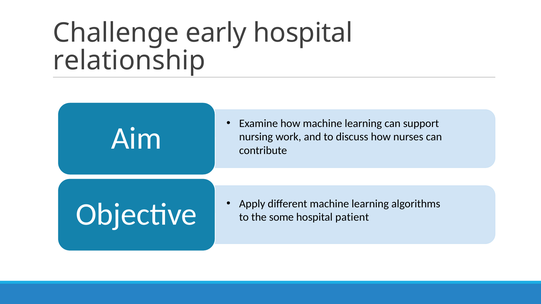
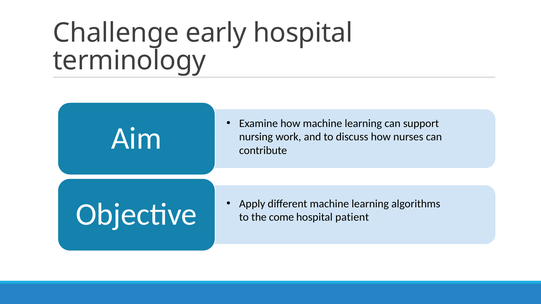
relationship: relationship -> terminology (129, 61)
some: some -> come (281, 217)
